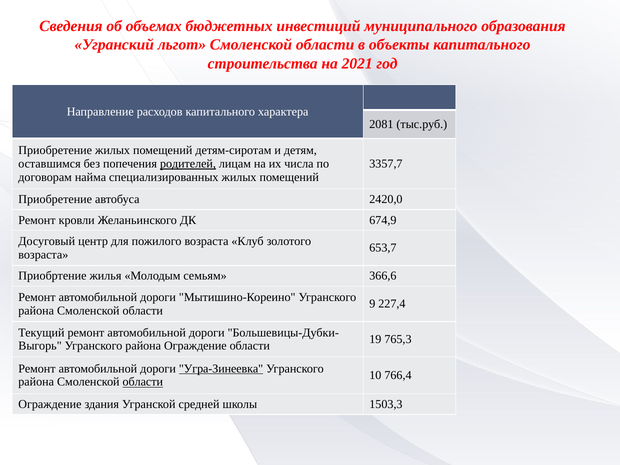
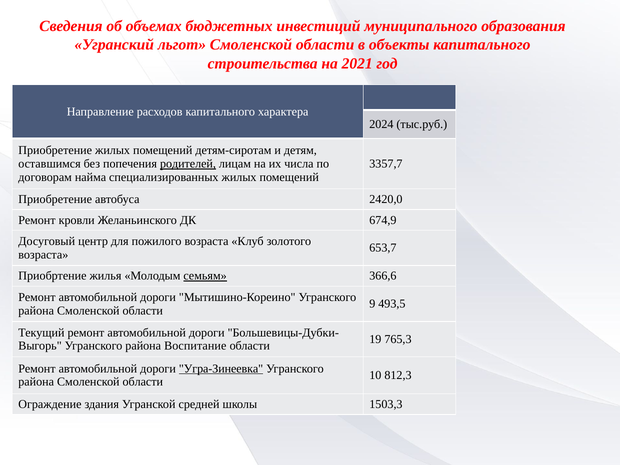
2081: 2081 -> 2024 (381, 124)
семьям underline: none -> present (205, 276)
227,4: 227,4 -> 493,5 (392, 304)
района Ограждение: Ограждение -> Воспитание (195, 346)
766,4: 766,4 -> 812,3 (398, 375)
области underline: present -> none (143, 382)
